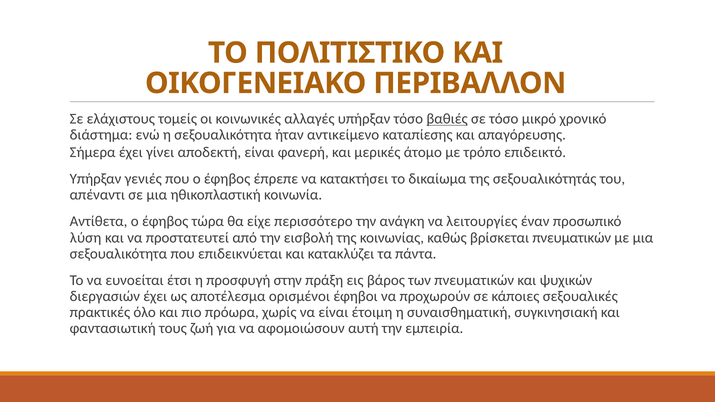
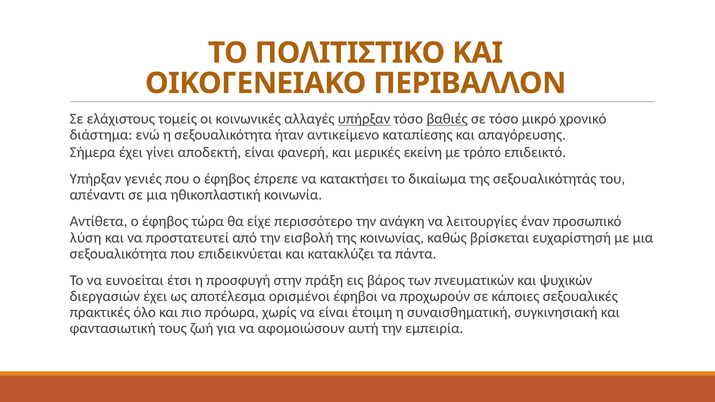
υπήρξαν underline: none -> present (364, 119)
άτομο: άτομο -> εκείνη (423, 153)
βρίσκεται πνευματικών: πνευματικών -> ευχαρίστησή (572, 238)
